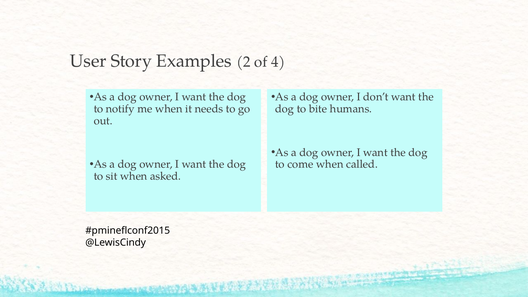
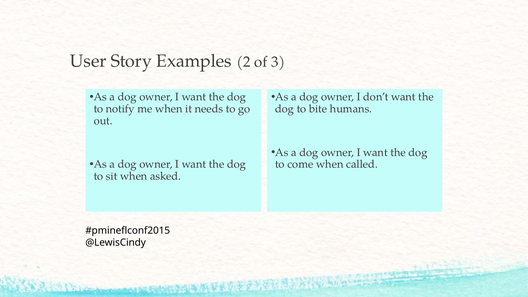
4: 4 -> 3 (278, 62)
